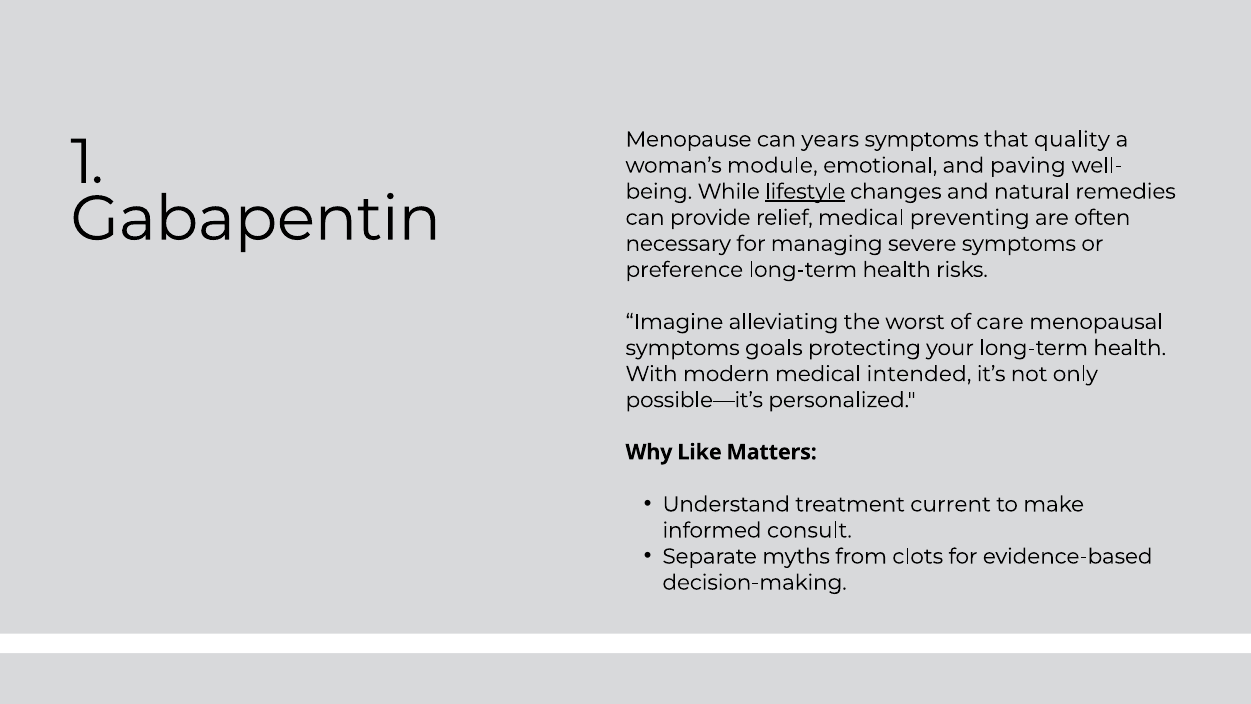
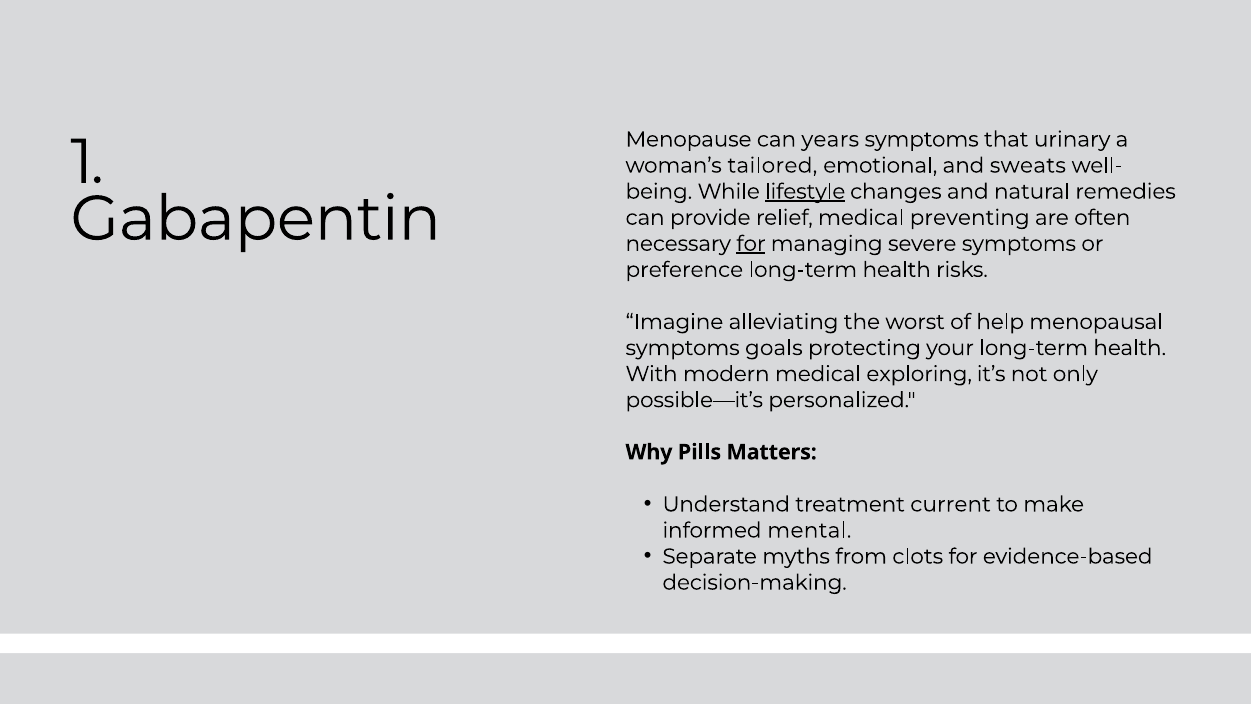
quality: quality -> urinary (1072, 139)
module: module -> tailored (772, 165)
paving: paving -> sweats (1028, 165)
for underline: none -> present (751, 244)
care: care -> help (1000, 322)
intended: intended -> exploring (919, 374)
Like: Like -> Pills (700, 452)
consult: consult -> mental (809, 530)
